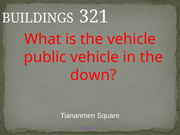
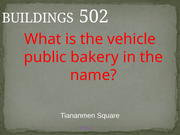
321: 321 -> 502 (94, 17)
public vehicle: vehicle -> bakery (95, 57)
down: down -> name (93, 75)
